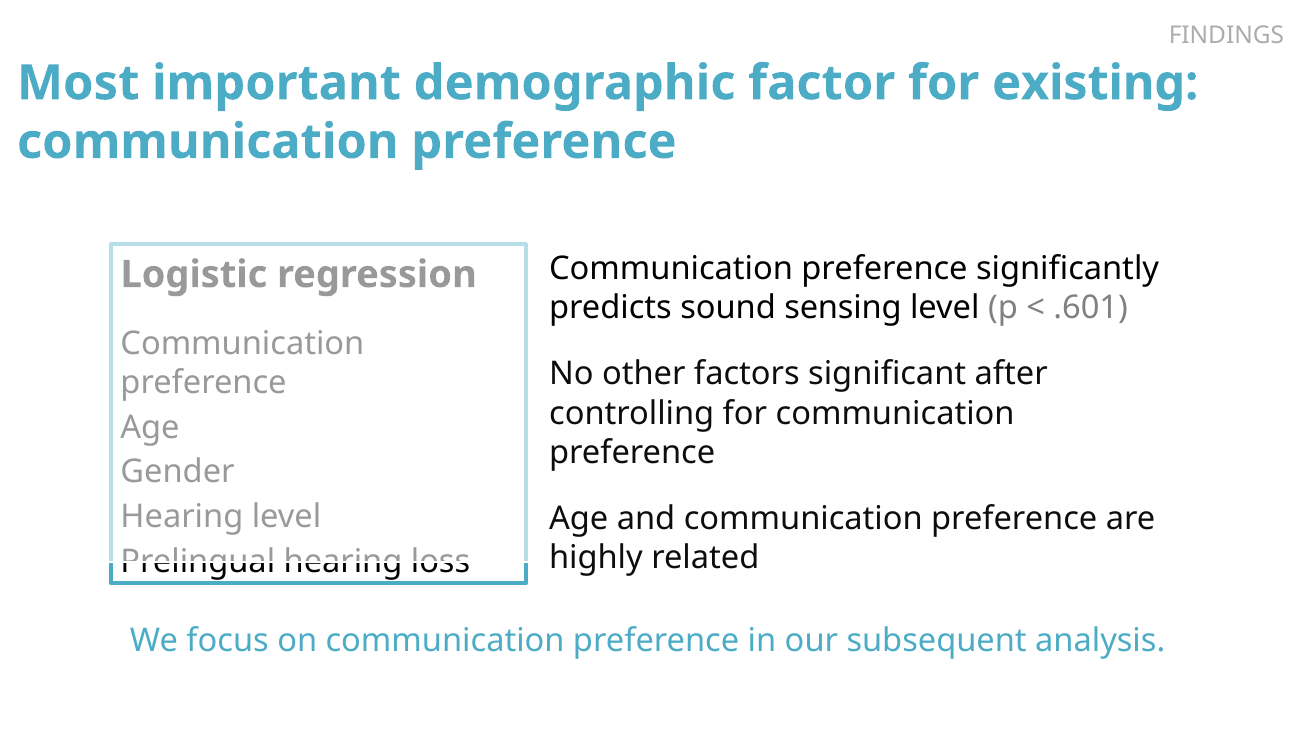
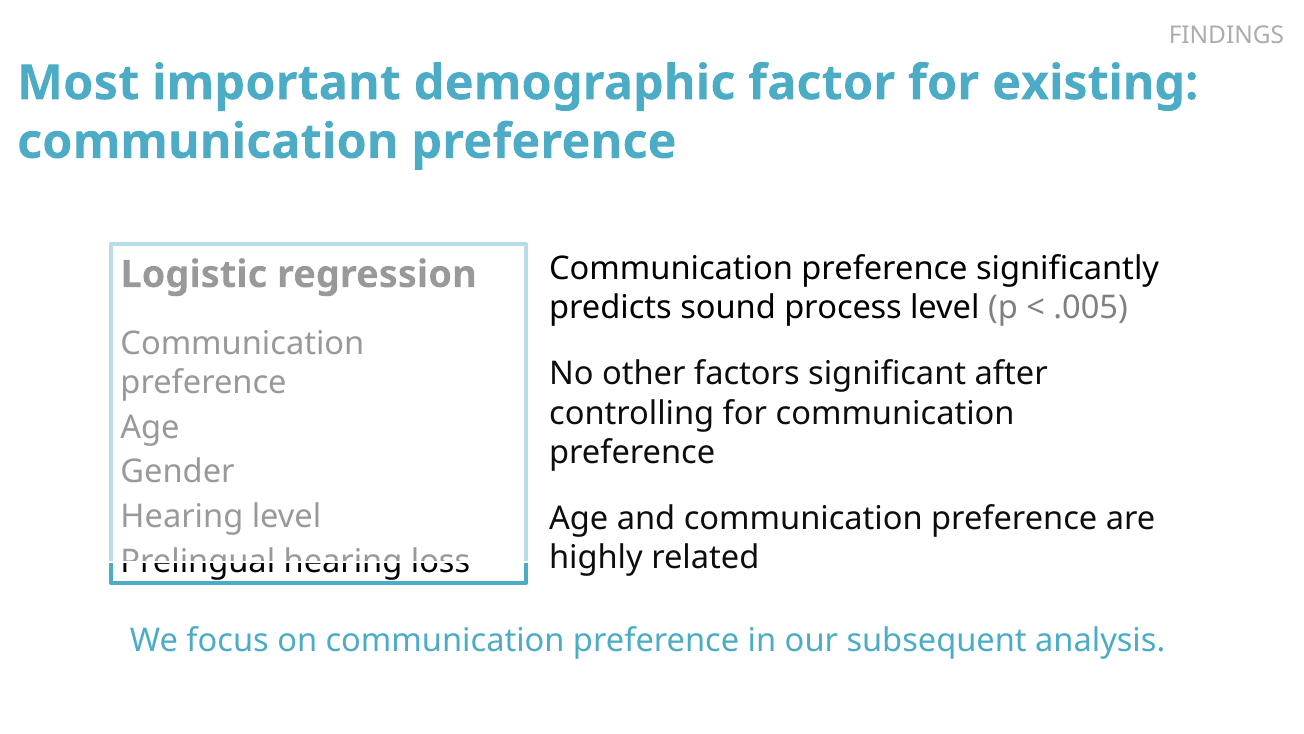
sensing: sensing -> process (843, 308)
.601: .601 -> .005 (1091, 308)
